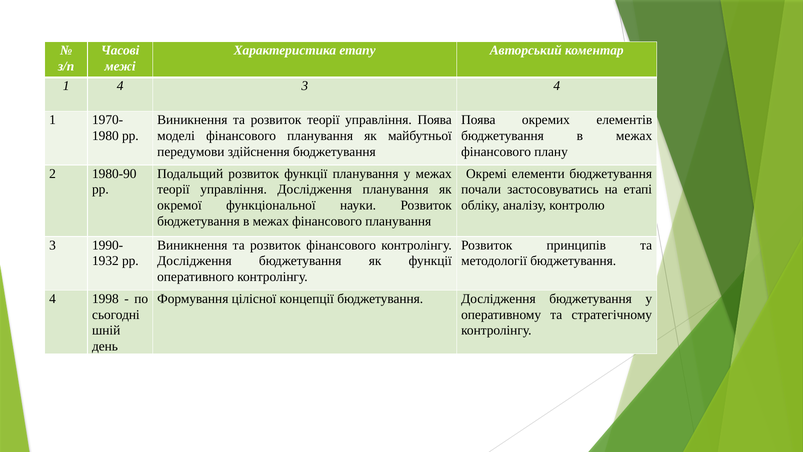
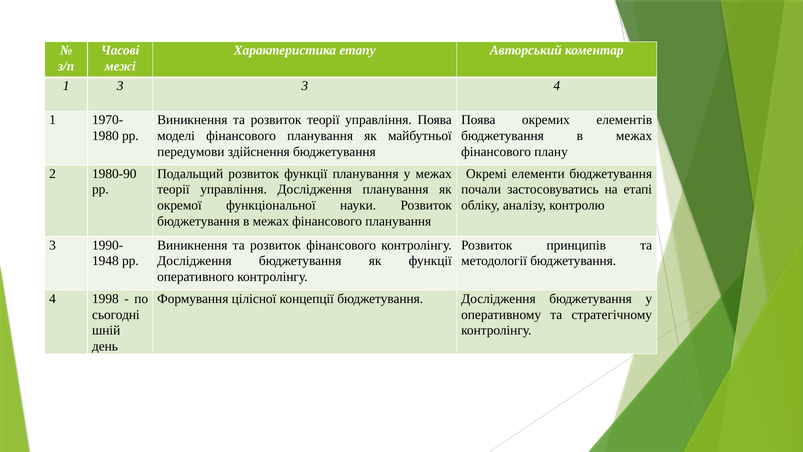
1 4: 4 -> 3 (120, 86)
1932: 1932 -> 1948 (105, 261)
